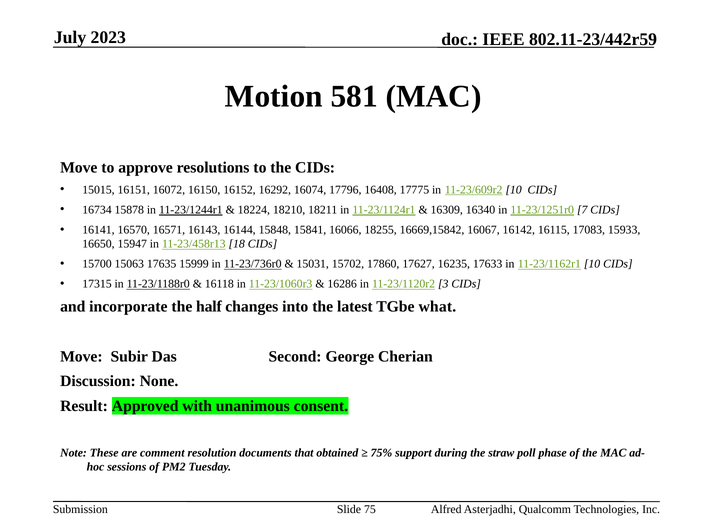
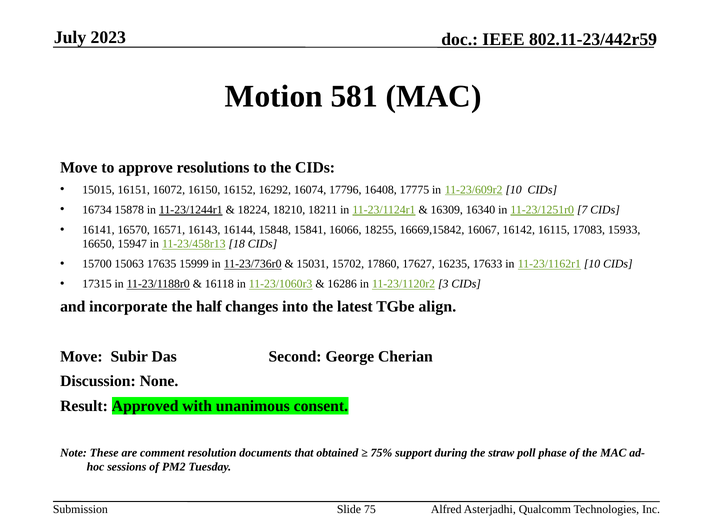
what: what -> align (437, 306)
